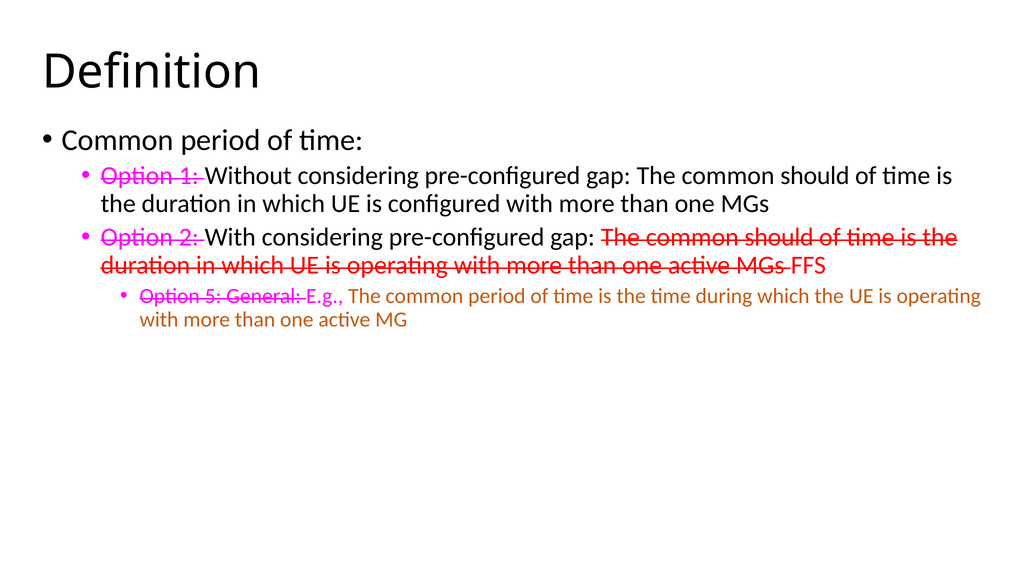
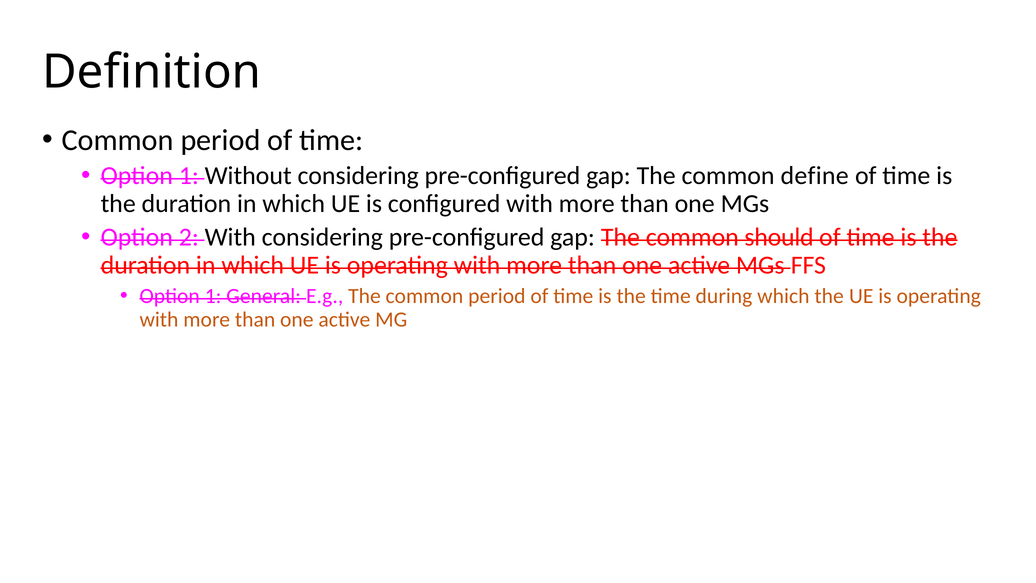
should: should -> define (815, 176)
5: 5 -> 1 (213, 296)
